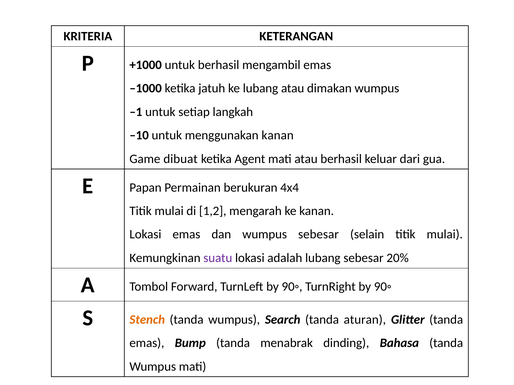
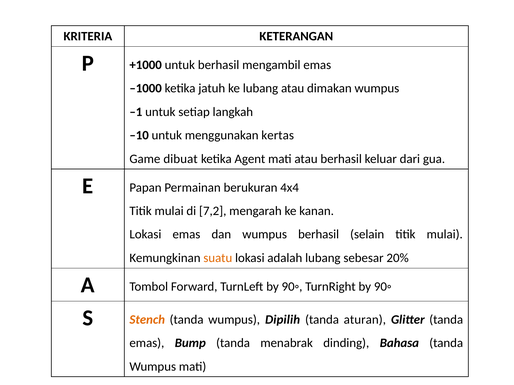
menggunakan kanan: kanan -> kertas (278, 135)
1,2: 1,2 -> 7,2 (213, 211)
wumpus sebesar: sebesar -> berhasil (319, 235)
suatu colour: purple -> orange (218, 258)
Search: Search -> Dipilih (283, 320)
